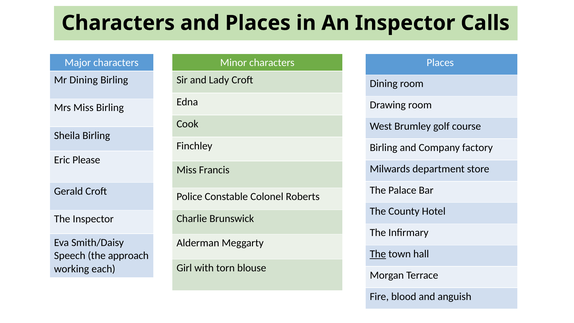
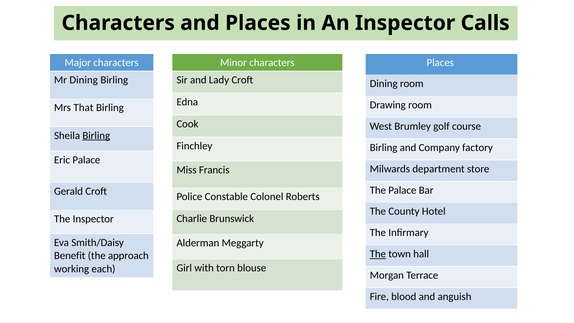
Mrs Miss: Miss -> That (83, 108)
Birling underline: none -> present (96, 135)
Eric Please: Please -> Palace (86, 160)
Speech: Speech -> Benefit (70, 256)
